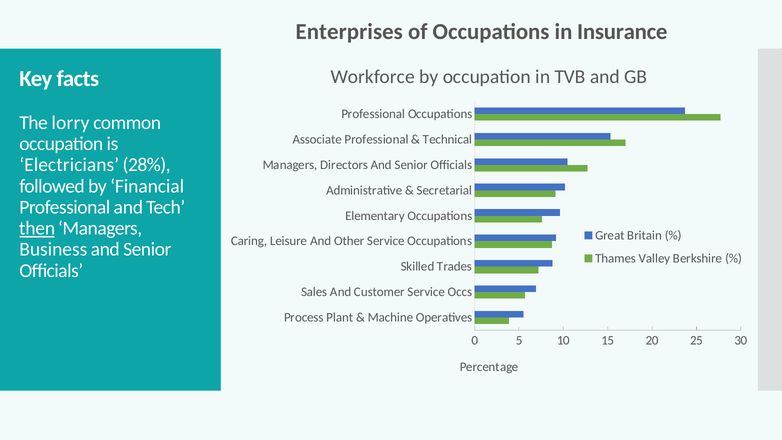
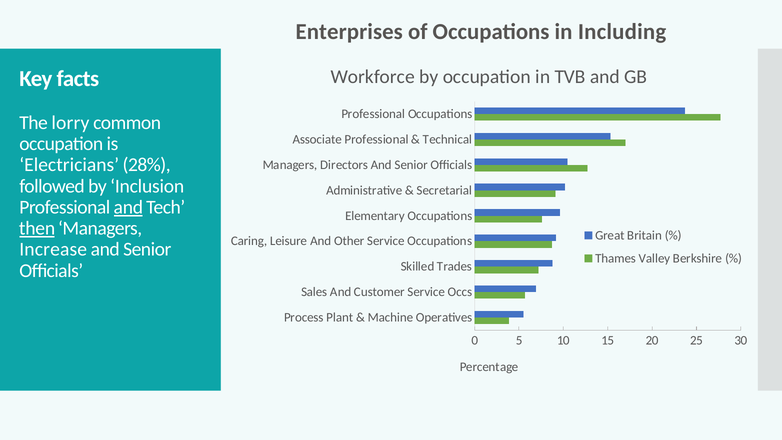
Insurance: Insurance -> Including (622, 32)
Financial: Financial -> Inclusion (147, 186)
and underline: none -> present (128, 207)
Business: Business -> Increase (53, 249)
